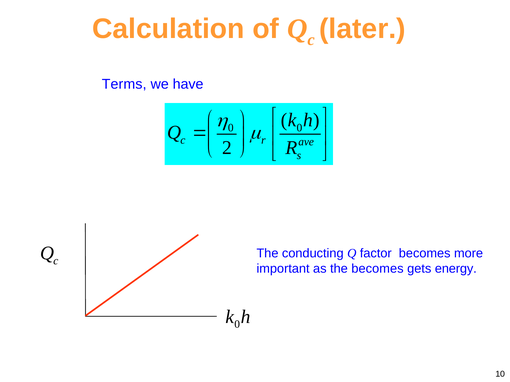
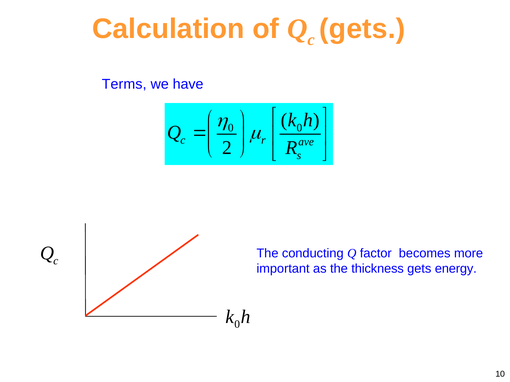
later: later -> gets (362, 29)
the becomes: becomes -> thickness (378, 269)
